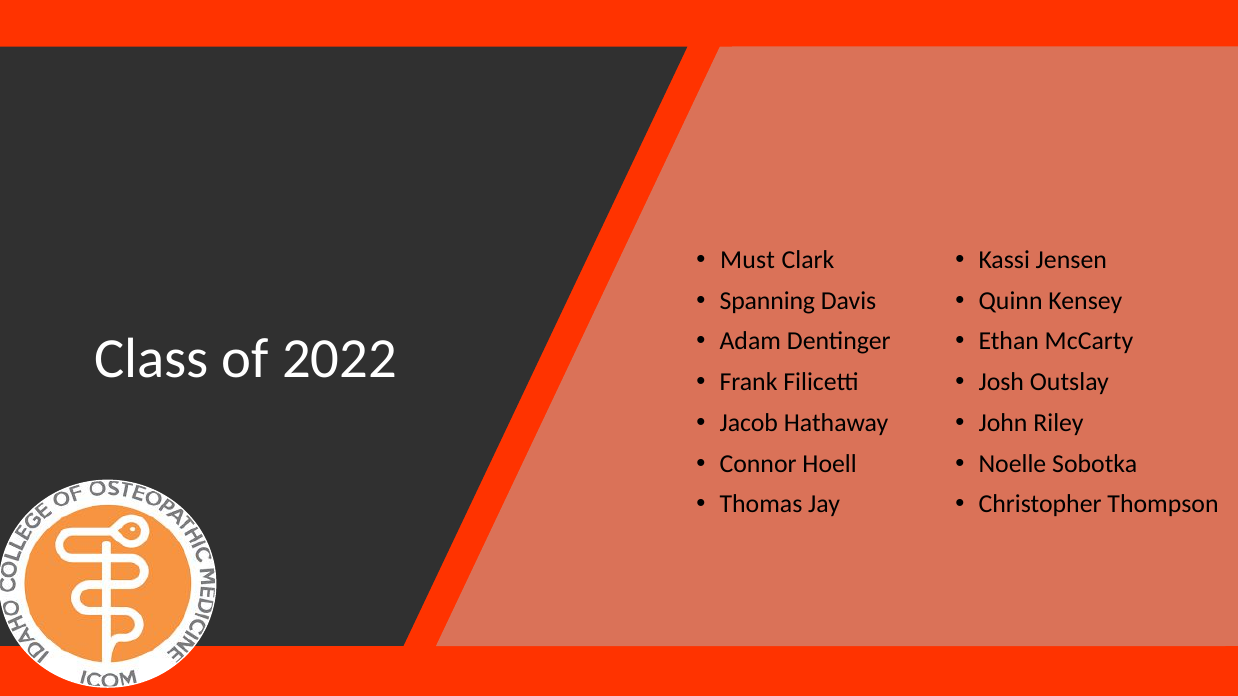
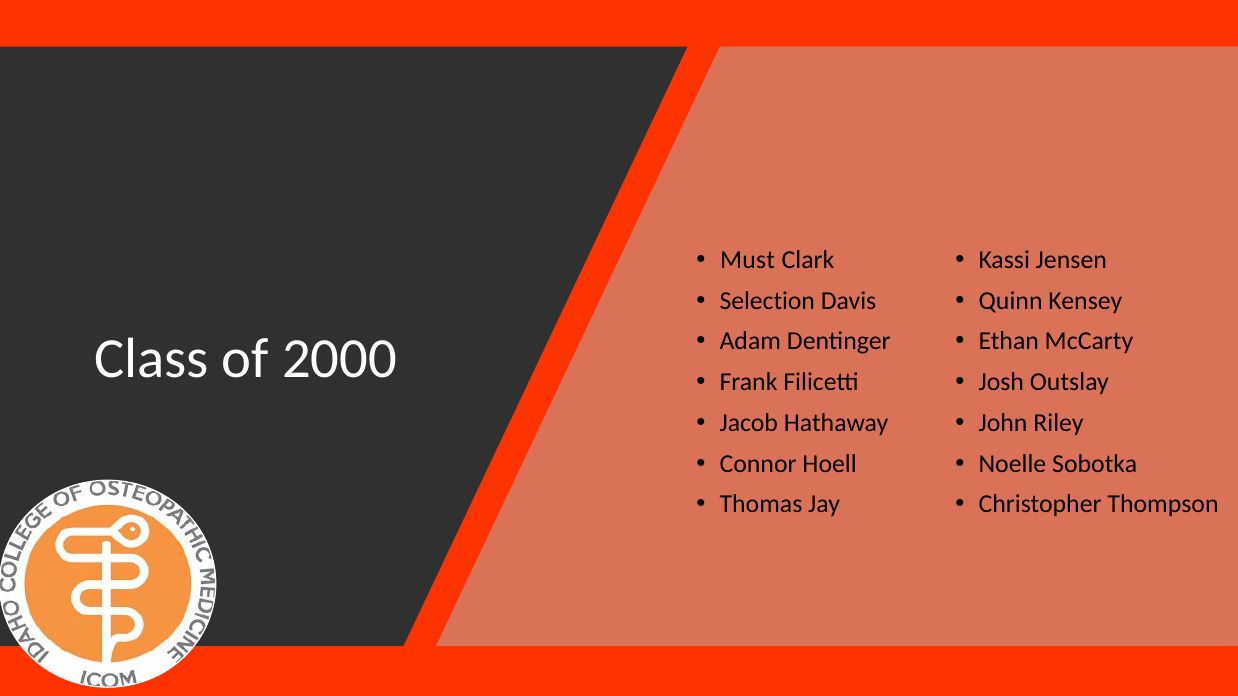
Spanning: Spanning -> Selection (767, 301)
2022: 2022 -> 2000 (339, 359)
